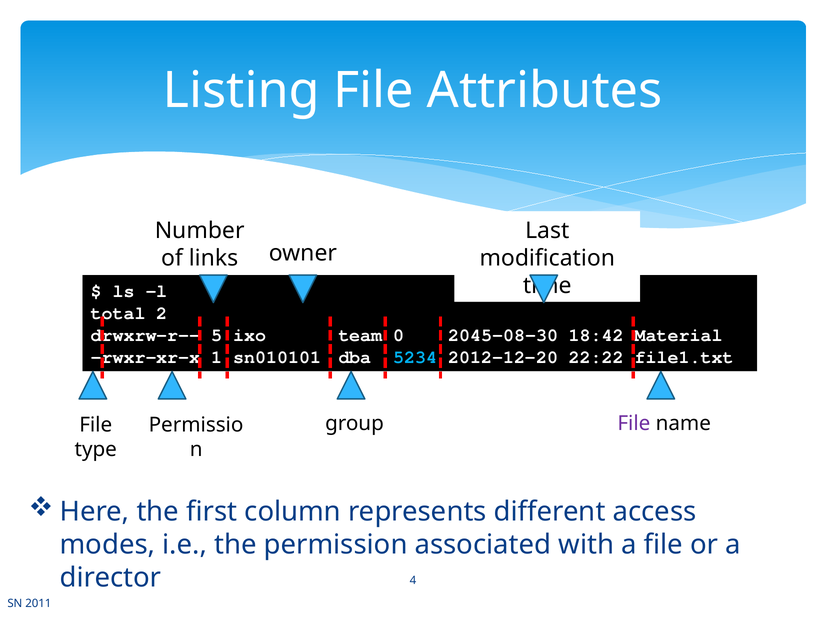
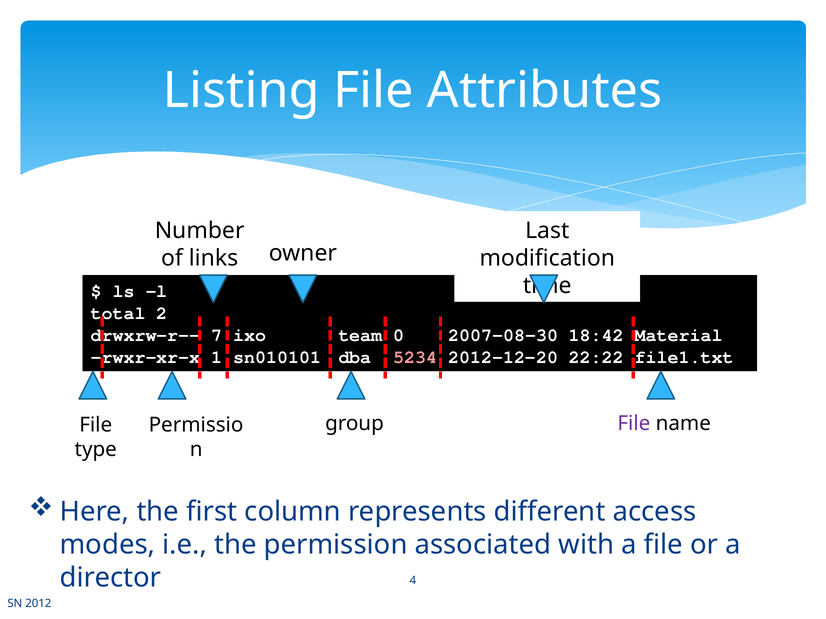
5: 5 -> 7 (217, 336)
2045-08-30: 2045-08-30 -> 2007-08-30 (503, 336)
5234 colour: light blue -> pink (415, 358)
2011: 2011 -> 2012 (38, 604)
